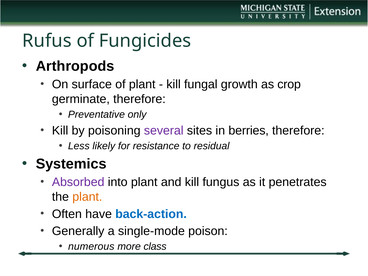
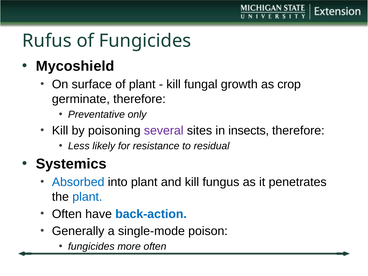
Arthropods: Arthropods -> Mycoshield (75, 66)
berries: berries -> insects (249, 131)
Absorbed colour: purple -> blue (78, 182)
plant colour: orange -> blue (87, 197)
numerous: numerous -> fungicides (91, 247)
more class: class -> often (155, 247)
